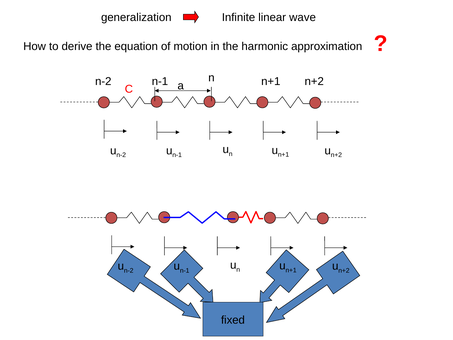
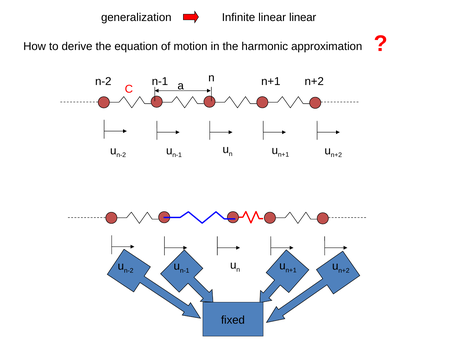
linear wave: wave -> linear (303, 17)
